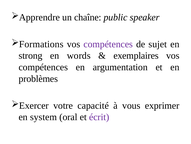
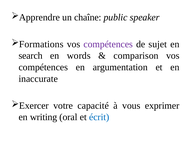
strong: strong -> search (31, 55)
exemplaires: exemplaires -> comparison (136, 55)
problèmes: problèmes -> inaccurate (38, 78)
system: system -> writing (44, 116)
écrit colour: purple -> blue (99, 116)
